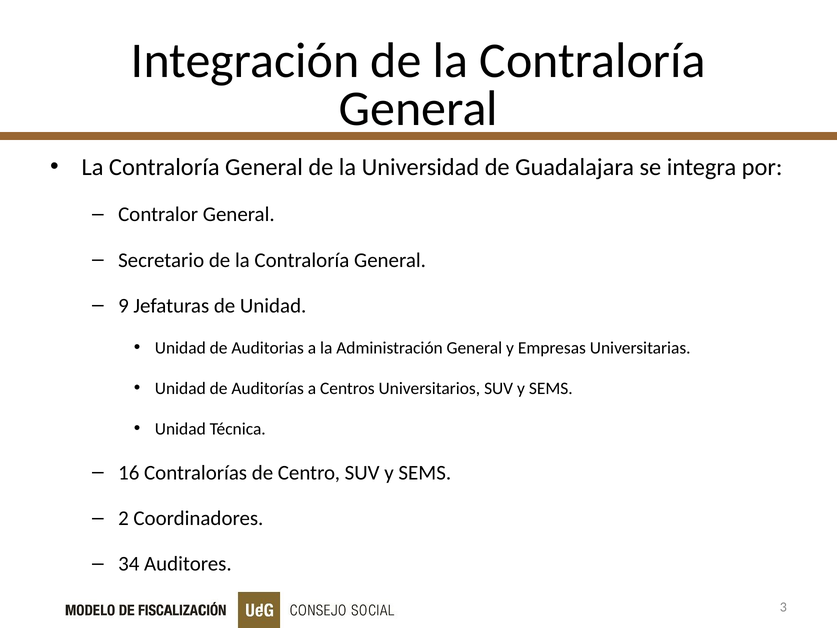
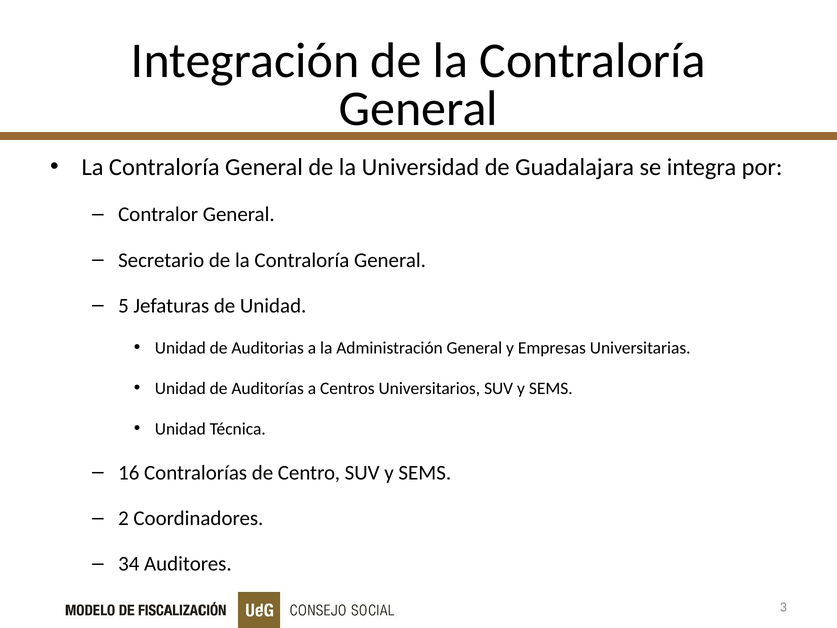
9: 9 -> 5 (124, 306)
